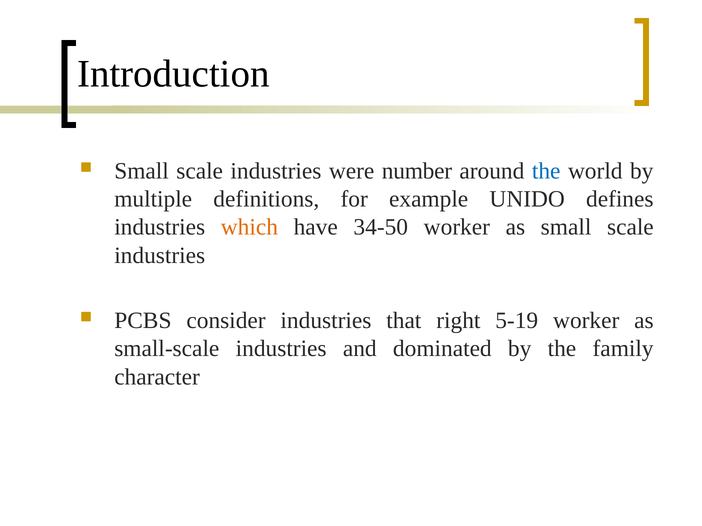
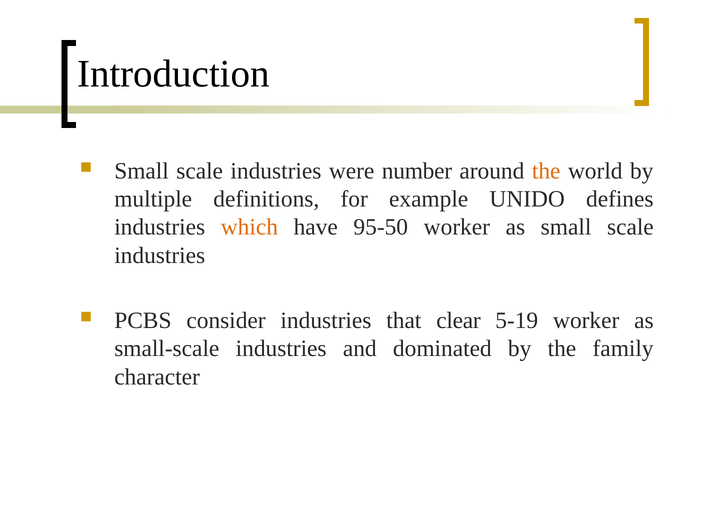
the colour: blue -> orange (546, 171)
34-50: 34-50 -> 95-50 (381, 227)
right: right -> clear (458, 321)
